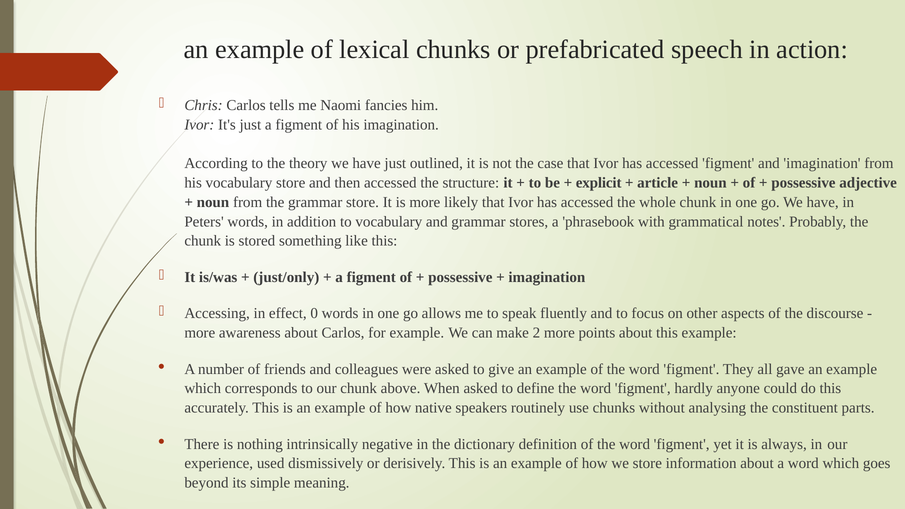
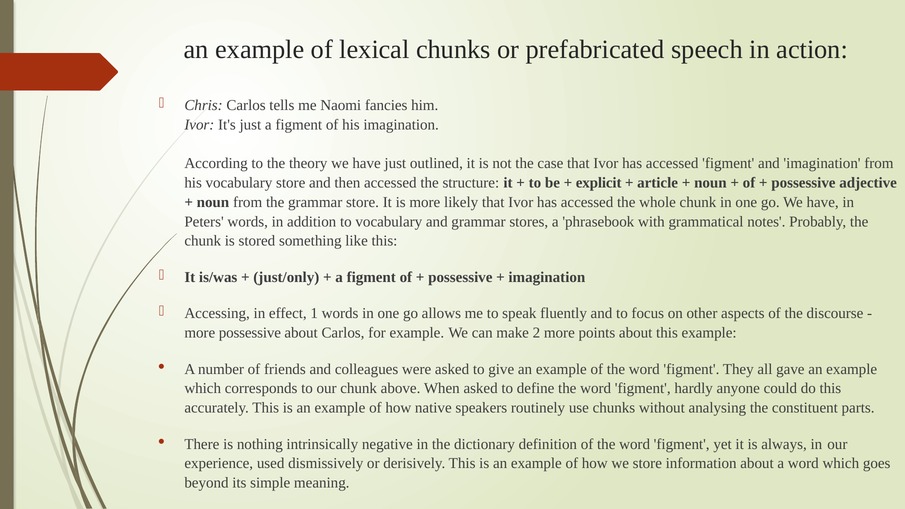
0: 0 -> 1 (314, 314)
more awareness: awareness -> possessive (250, 333)
